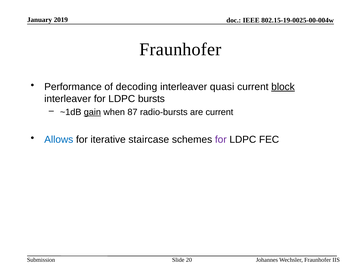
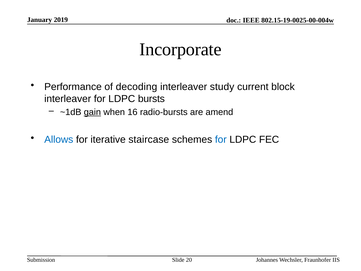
Fraunhofer: Fraunhofer -> Incorporate (181, 49)
quasi: quasi -> study (222, 87)
block underline: present -> none (283, 87)
87: 87 -> 16 (132, 112)
are current: current -> amend (219, 112)
for colour: purple -> blue (221, 140)
